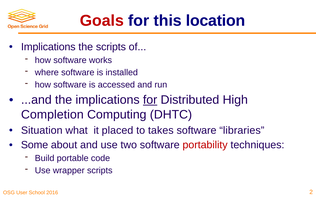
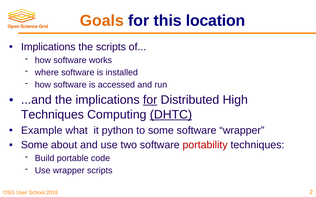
Goals colour: red -> orange (102, 21)
Completion: Completion -> Techniques (52, 115)
DHTC underline: none -> present (171, 115)
Situation: Situation -> Example (42, 131)
placed: placed -> python (118, 131)
to takes: takes -> some (161, 131)
software libraries: libraries -> wrapper (242, 131)
